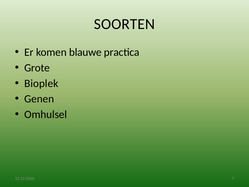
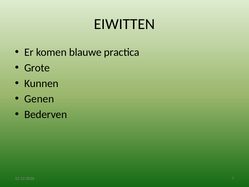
SOORTEN: SOORTEN -> EIWITTEN (124, 24)
Bioplek: Bioplek -> Kunnen (41, 83)
Omhulsel: Omhulsel -> Bederven (46, 114)
